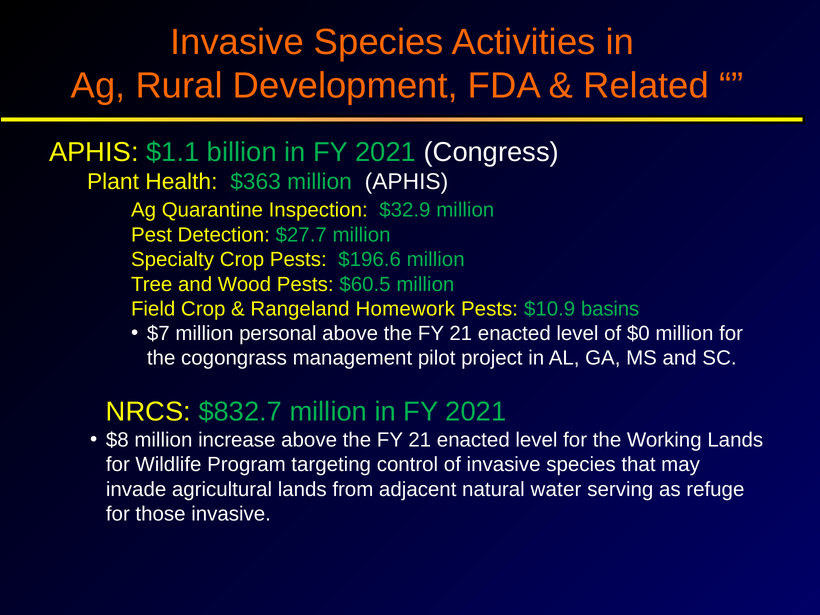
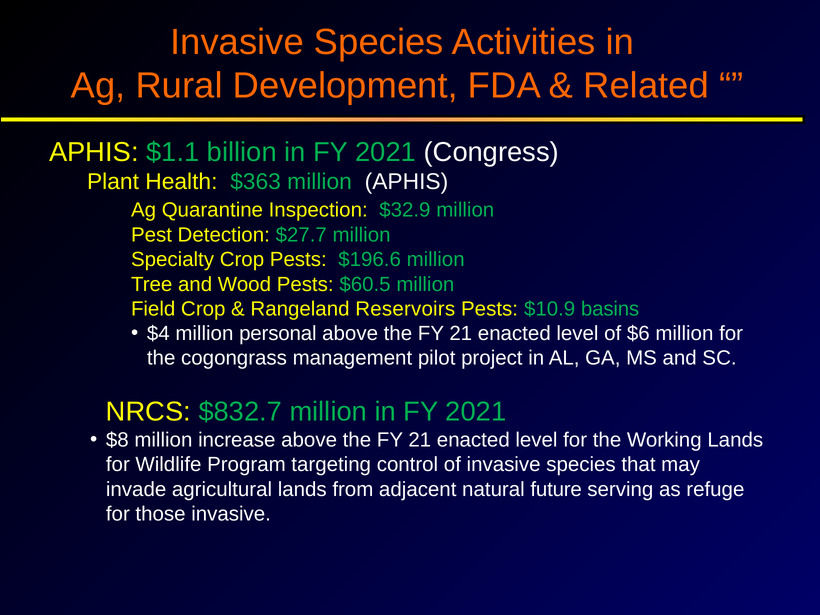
Homework: Homework -> Reservoirs (405, 309)
$7: $7 -> $4 (158, 334)
$0: $0 -> $6 (638, 334)
water: water -> future (556, 489)
